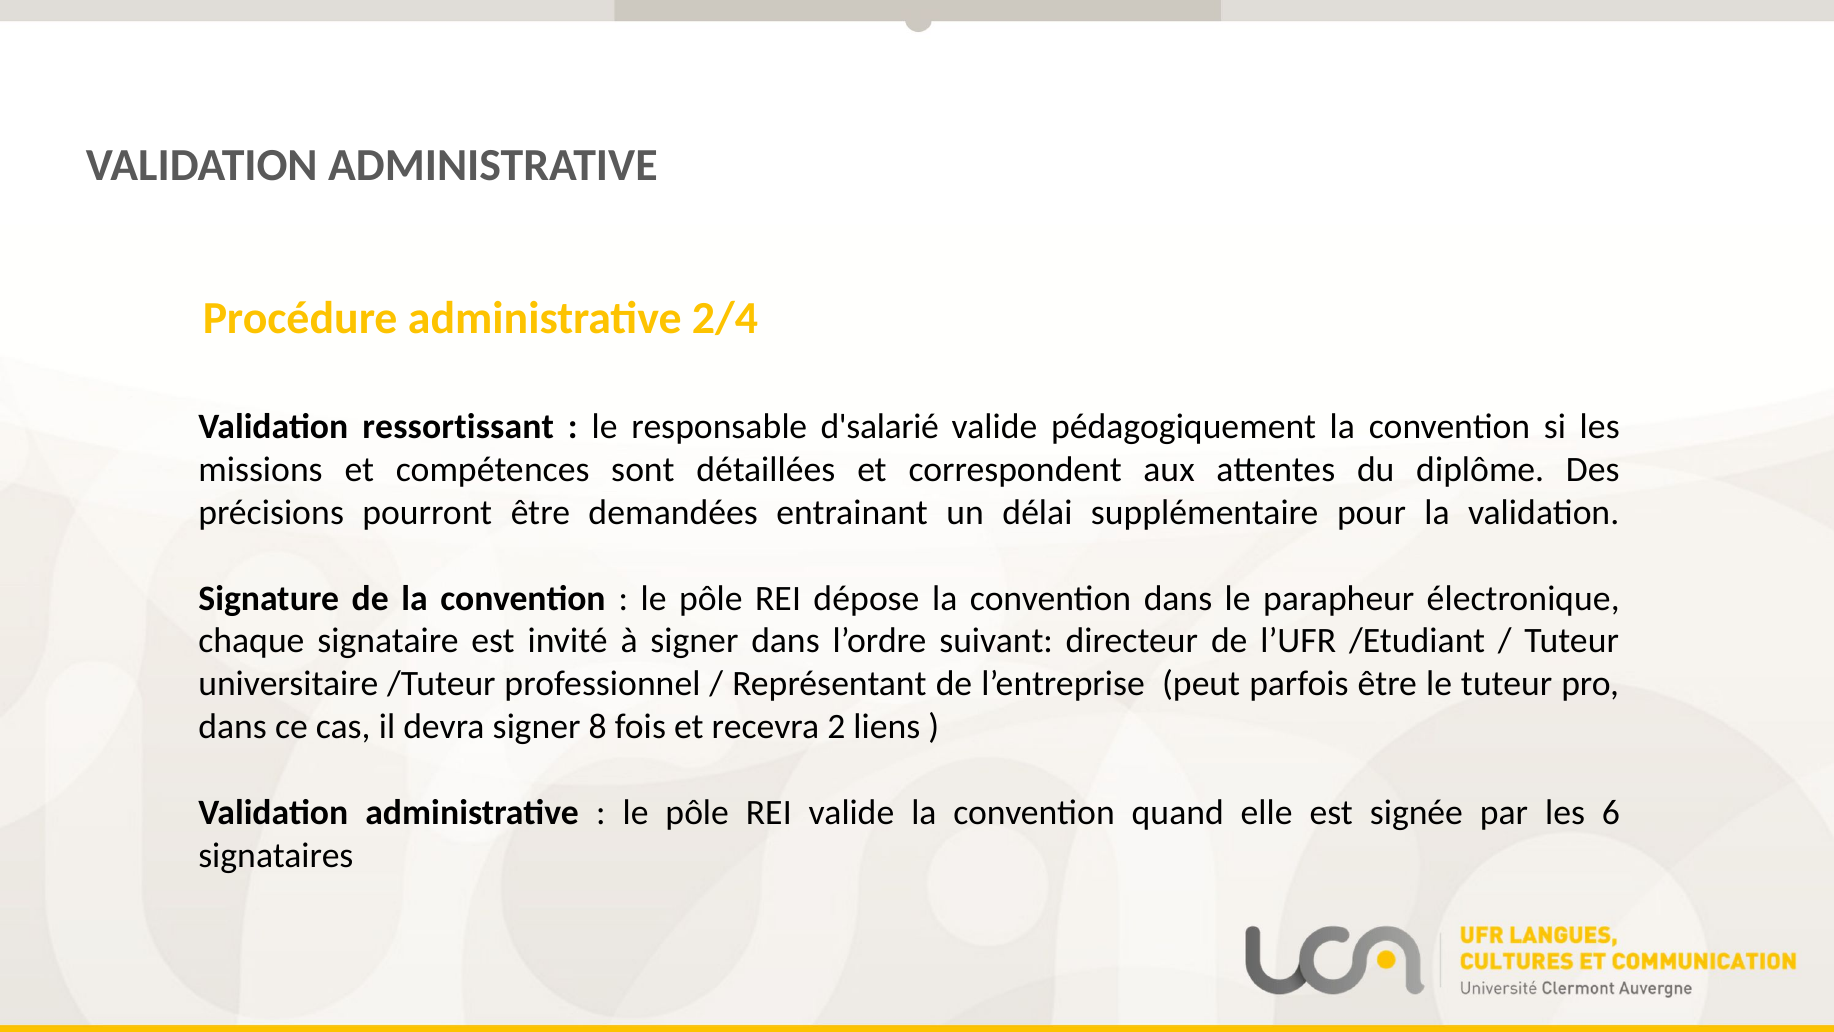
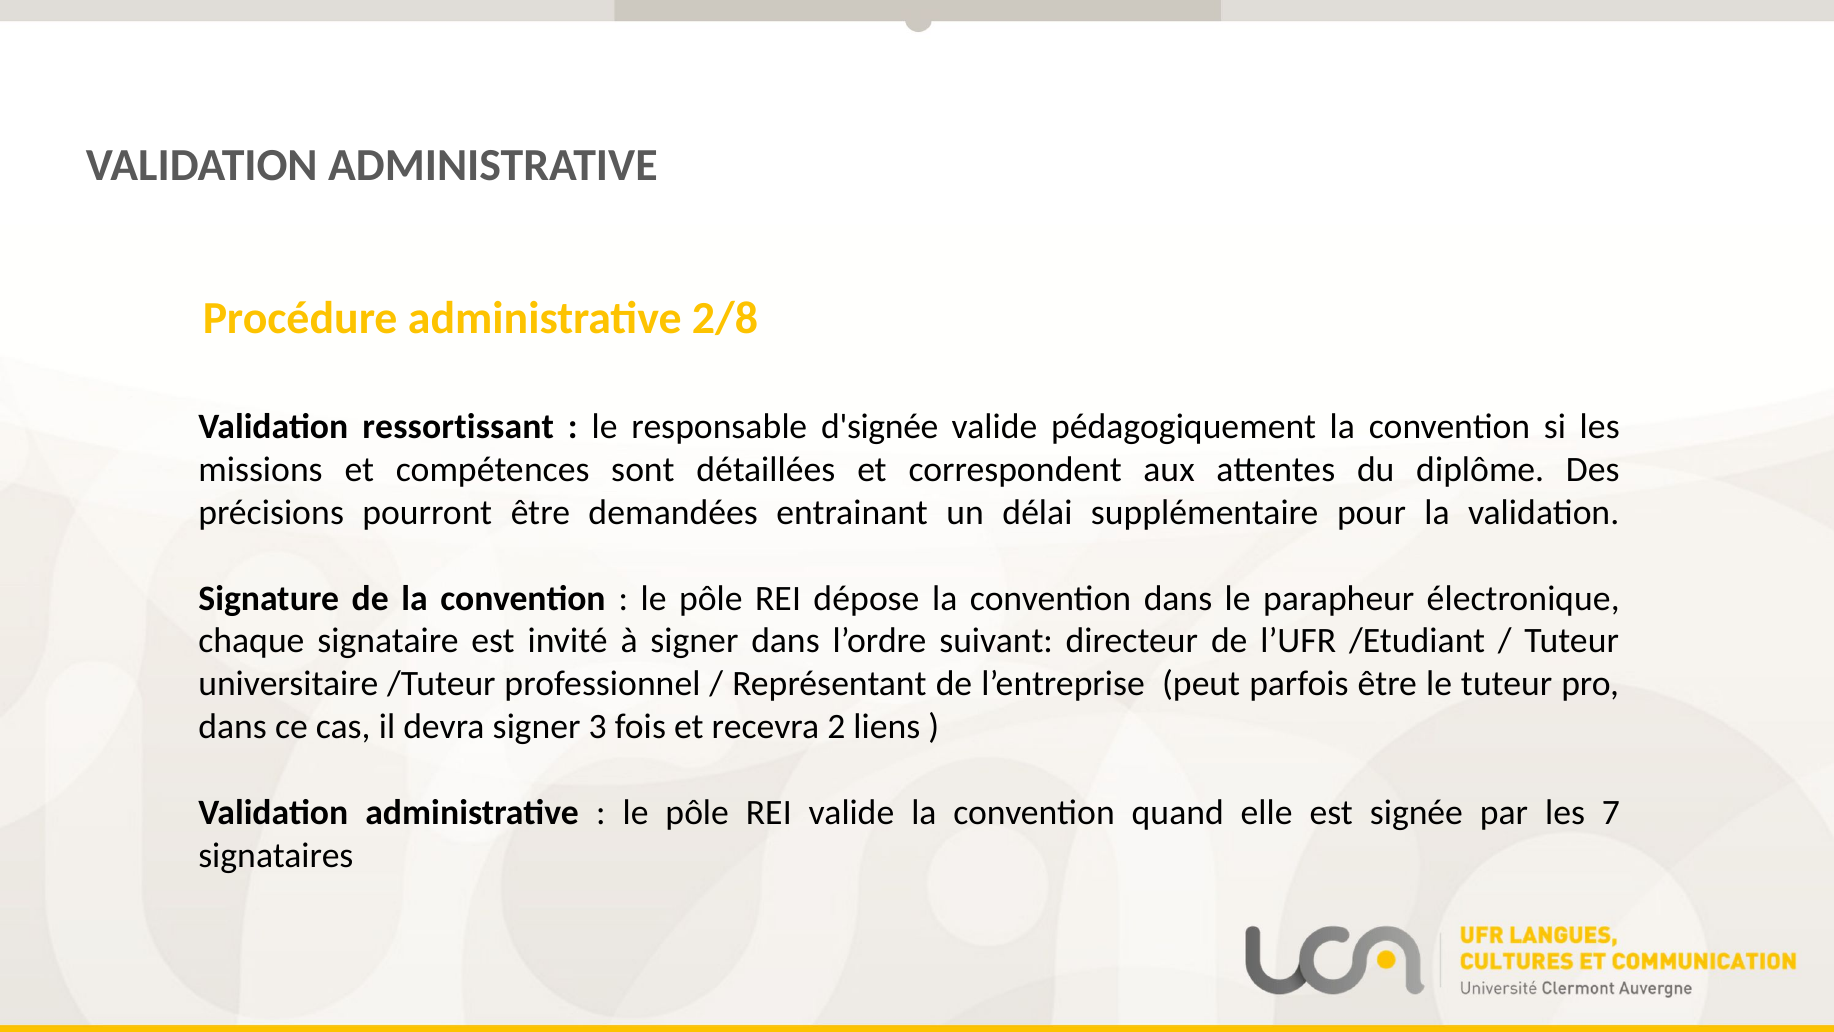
2/4: 2/4 -> 2/8 (725, 318)
d'salarié: d'salarié -> d'signée (880, 427)
8: 8 -> 3 (598, 727)
6: 6 -> 7 (1611, 812)
